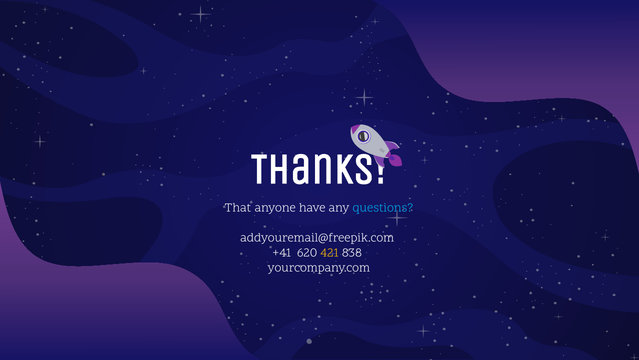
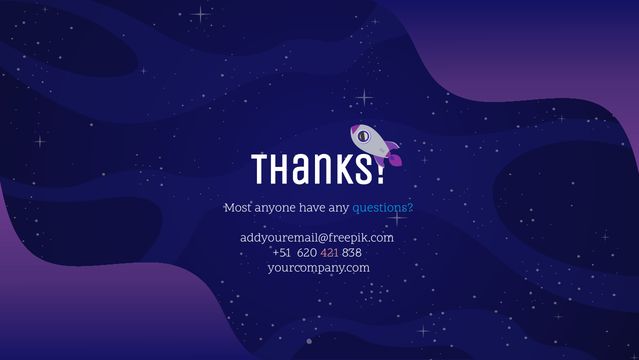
That: That -> Most (238, 208)
+41: +41 -> +51 (282, 252)
421 colour: yellow -> pink (329, 252)
